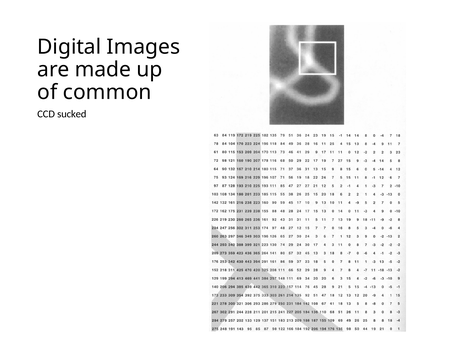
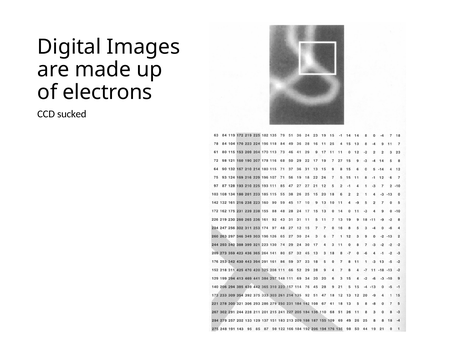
common: common -> electrons (107, 93)
